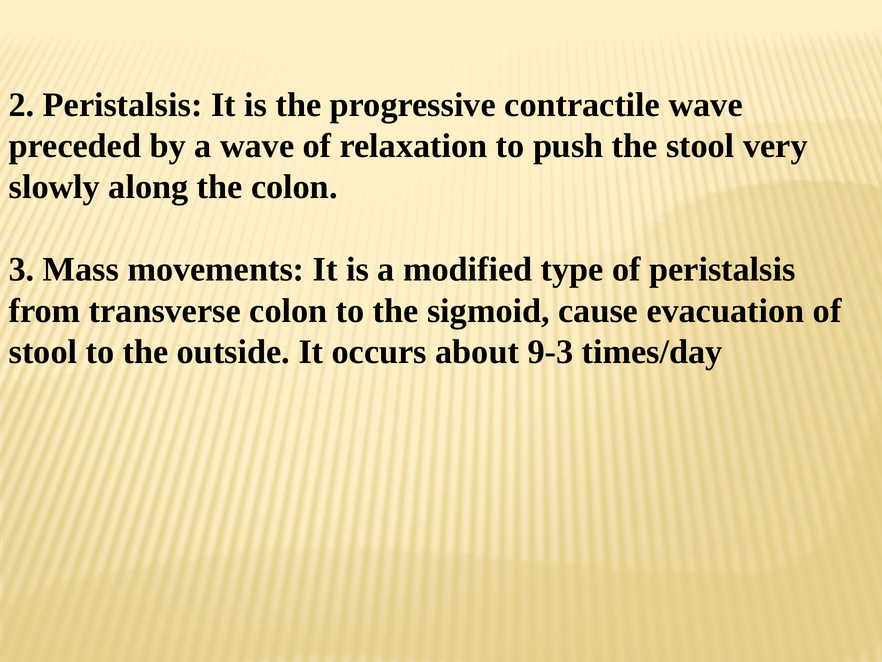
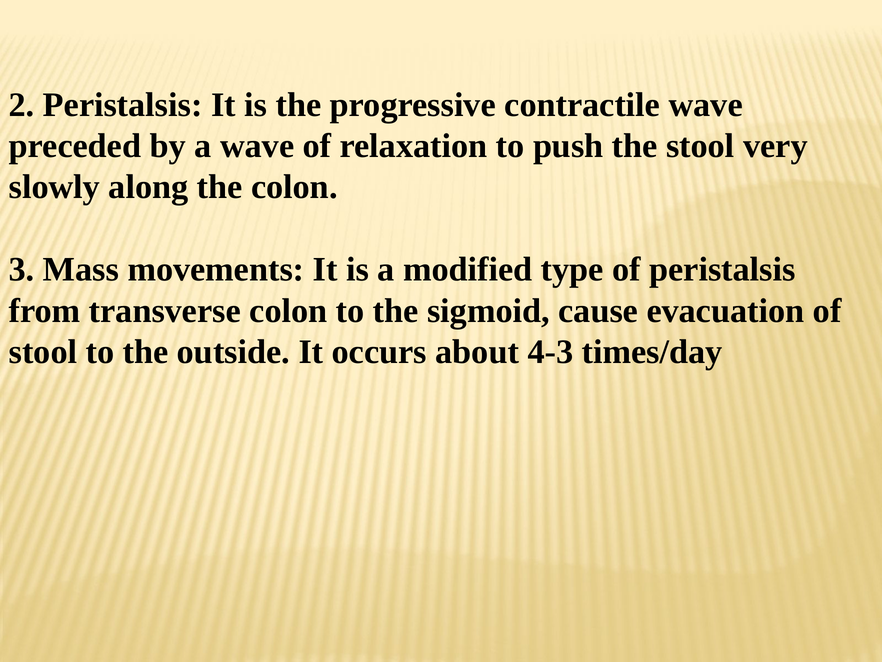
9-3: 9-3 -> 4-3 (550, 352)
